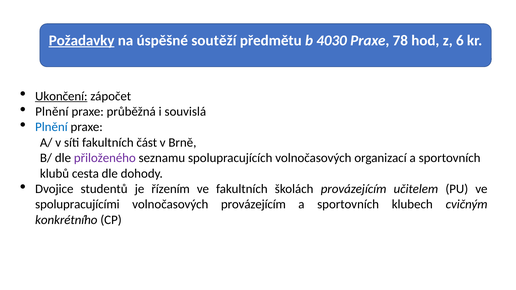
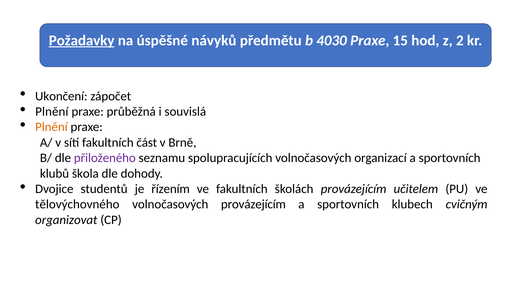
soutěží: soutěží -> návyků (214, 40)
78: 78 -> 15 (400, 40)
6: 6 -> 2 (460, 40)
Ukončení underline: present -> none (61, 96)
Plnění colour: blue -> orange (51, 127)
cesta: cesta -> škola (85, 174)
spolupracujícími: spolupracujícími -> tělovýchovného (77, 205)
konkrétního: konkrétního -> organizovat (66, 220)
